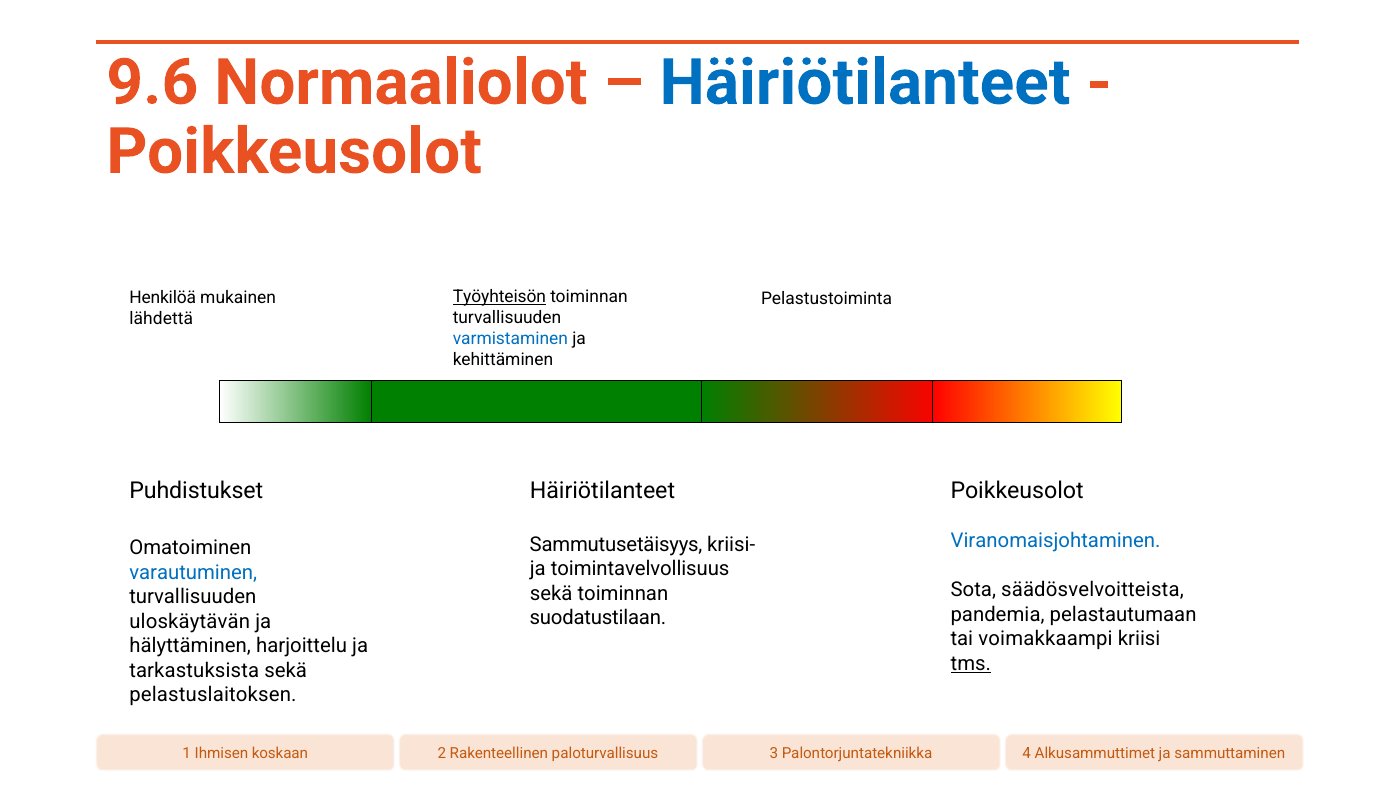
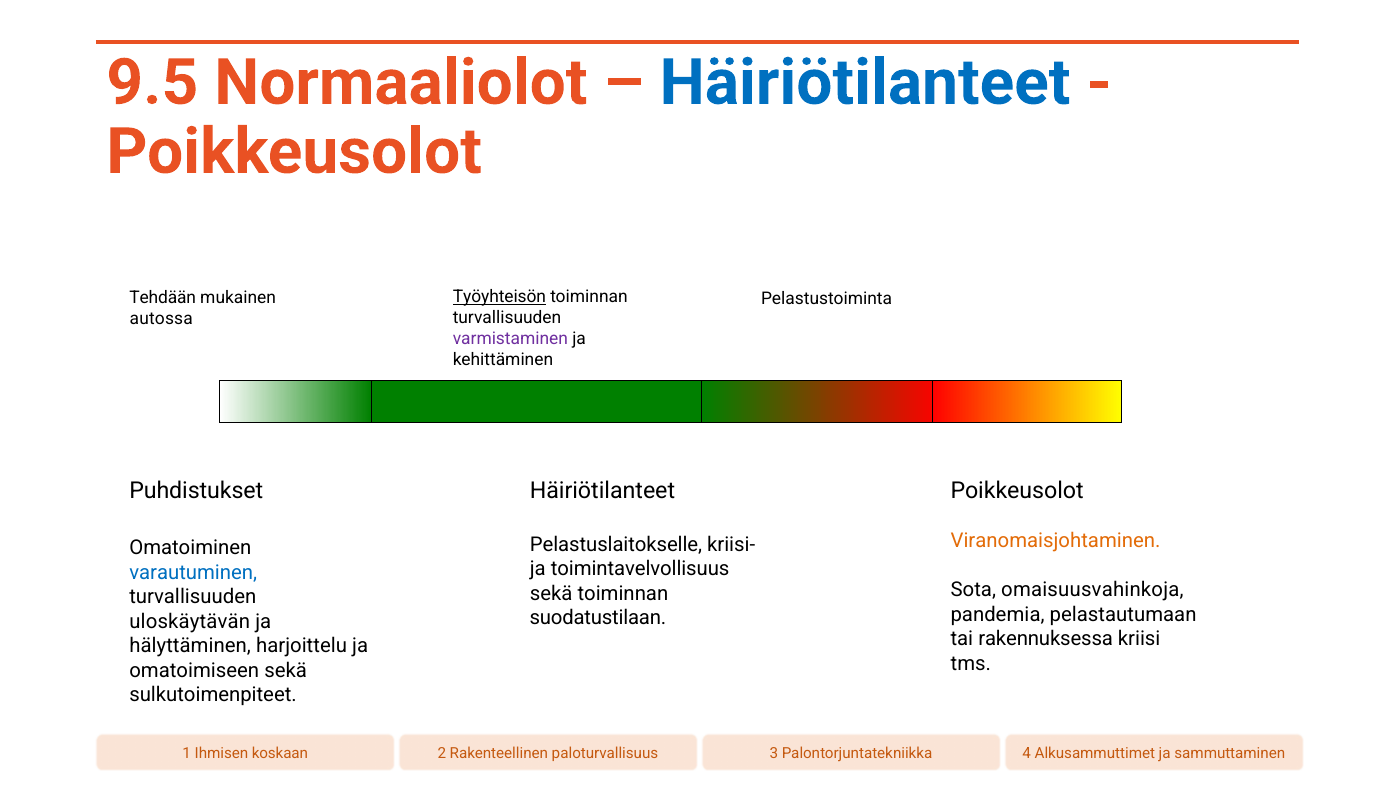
9.6: 9.6 -> 9.5 (152, 83)
Henkilöä: Henkilöä -> Tehdään (163, 297)
lähdettä: lähdettä -> autossa (161, 318)
varmistaminen colour: blue -> purple (510, 339)
Viranomaisjohtaminen colour: blue -> orange (1056, 541)
Sammutusetäisyys: Sammutusetäisyys -> Pelastuslaitokselle (616, 544)
säädösvelvoitteista: säädösvelvoitteista -> omaisuusvahinkoja (1092, 590)
voimakkaampi: voimakkaampi -> rakennuksessa (1046, 639)
tms underline: present -> none (971, 663)
tarkastuksista: tarkastuksista -> omatoimiseen (194, 670)
pelastuslaitoksen: pelastuslaitoksen -> sulkutoimenpiteet (213, 695)
